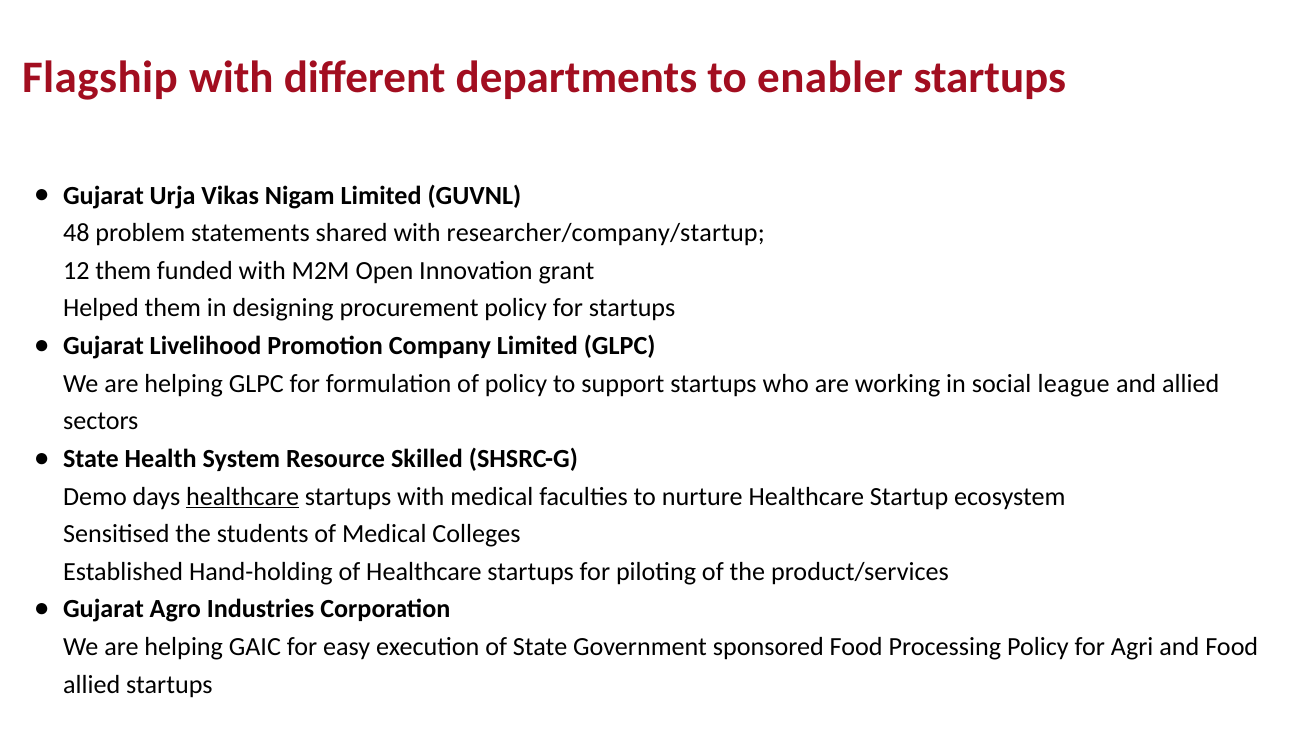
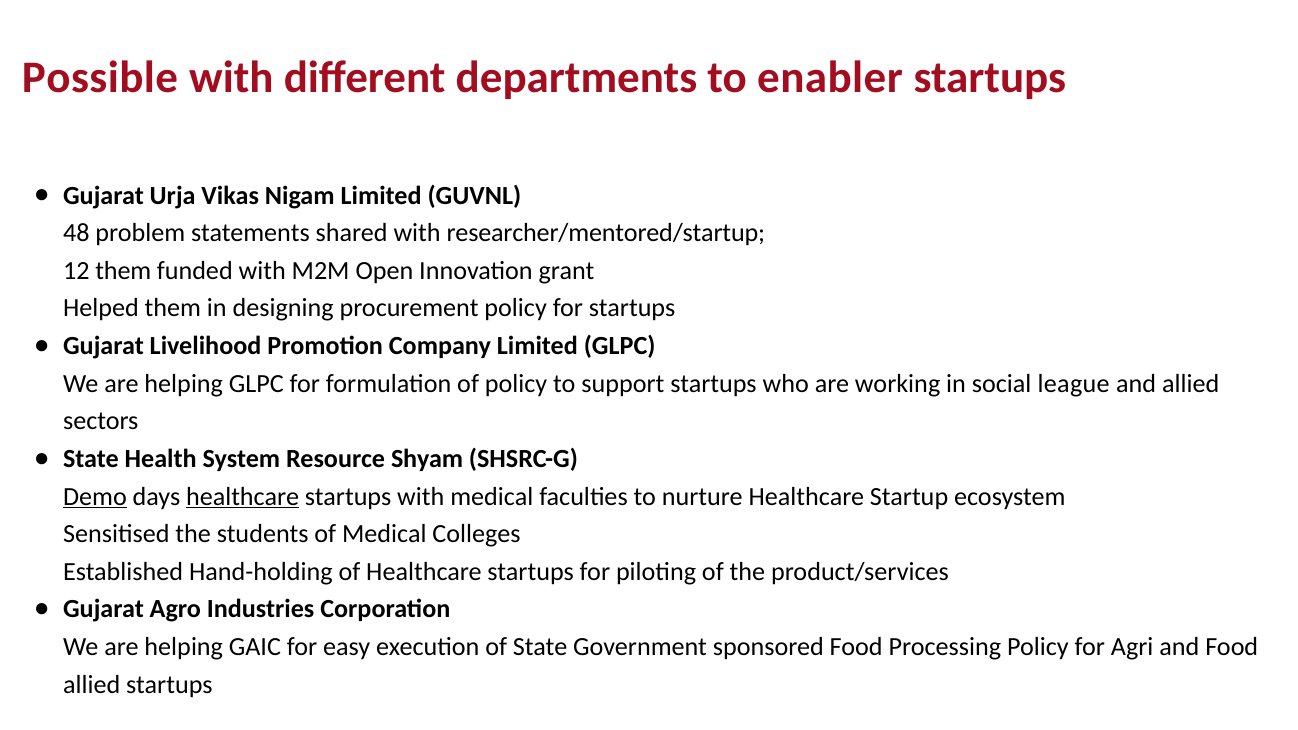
Flagship: Flagship -> Possible (100, 78)
researcher/company/startup: researcher/company/startup -> researcher/mentored/startup (606, 233)
Skilled: Skilled -> Shyam (427, 459)
Demo underline: none -> present (95, 497)
